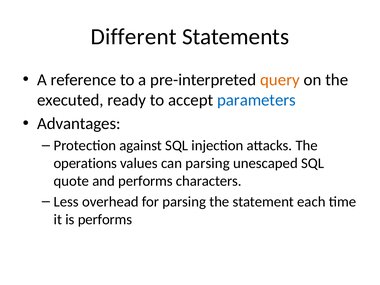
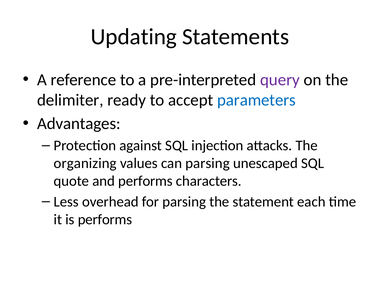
Different: Different -> Updating (134, 37)
query colour: orange -> purple (280, 80)
executed: executed -> delimiter (70, 100)
operations: operations -> organizing (85, 163)
